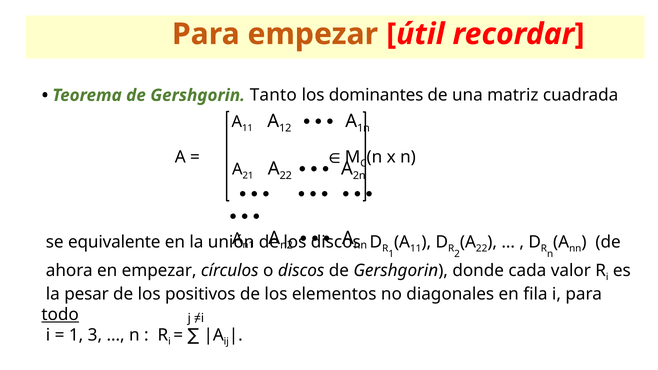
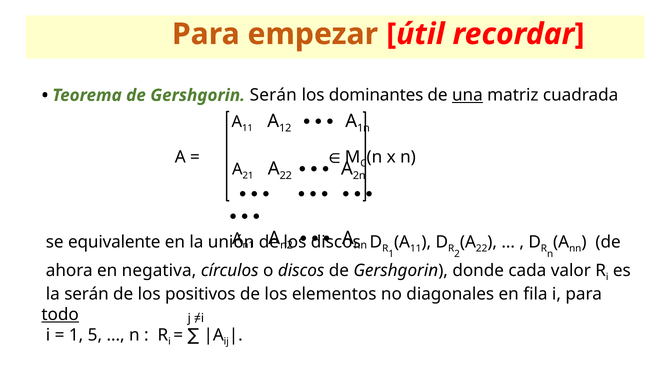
Gershgorin Tanto: Tanto -> Serán (273, 95)
una underline: none -> present (467, 95)
en empezar: empezar -> negativa (159, 271)
la pesar: pesar -> serán (87, 294)
3: 3 -> 5 (95, 335)
